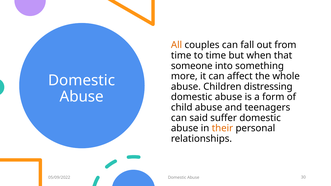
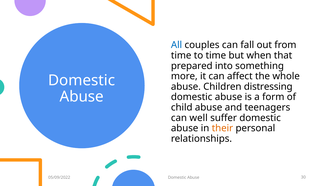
All colour: orange -> blue (177, 45)
someone: someone -> prepared (192, 66)
said: said -> well (199, 118)
